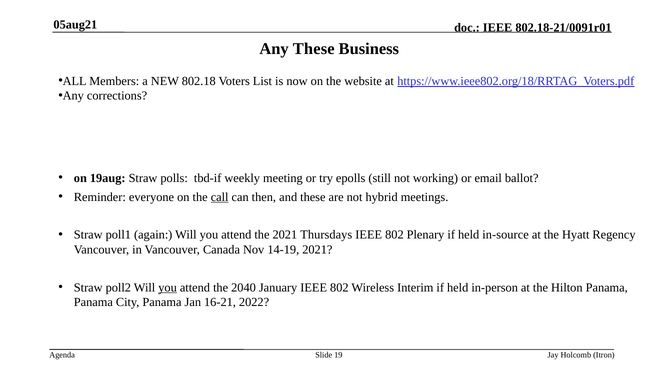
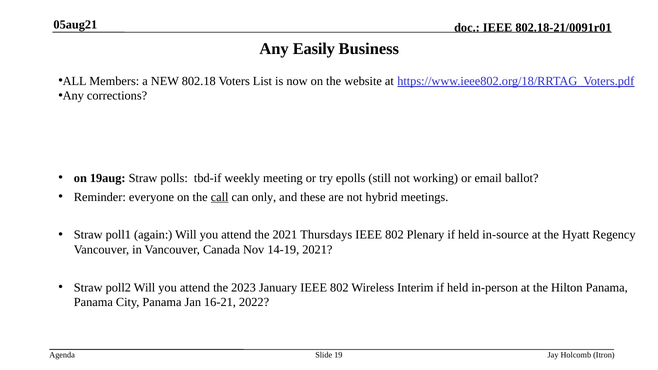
Any These: These -> Easily (314, 49)
then: then -> only (264, 197)
you underline: present -> none (168, 288)
2040: 2040 -> 2023 (244, 288)
